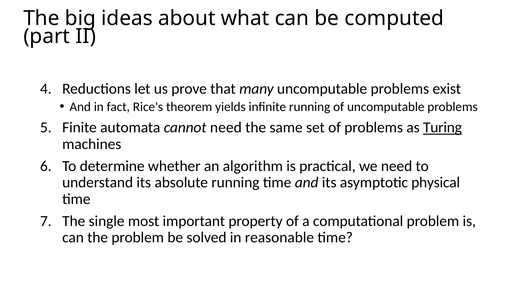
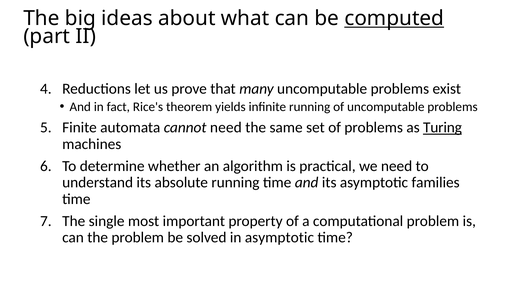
computed underline: none -> present (394, 18)
physical: physical -> families (436, 183)
in reasonable: reasonable -> asymptotic (279, 238)
